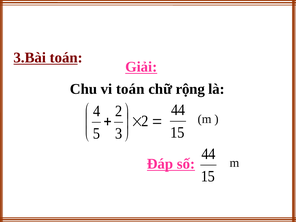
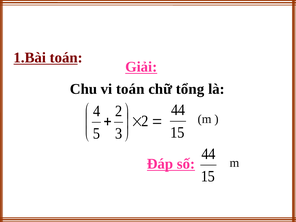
3.Bài: 3.Bài -> 1.Bài (30, 58)
rộng: rộng -> tổng (190, 89)
